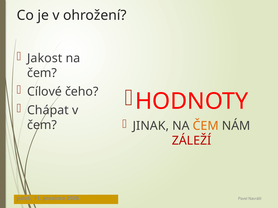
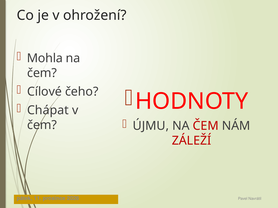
Jakost: Jakost -> Mohla (45, 58)
JINAK: JINAK -> ÚJMU (151, 126)
ČEM colour: orange -> red (206, 126)
